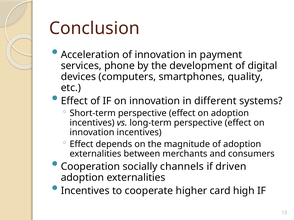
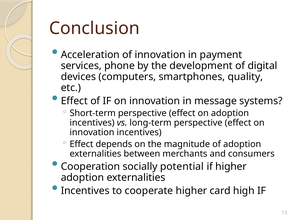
different: different -> message (216, 101)
channels: channels -> potential (182, 167)
if driven: driven -> higher (231, 167)
